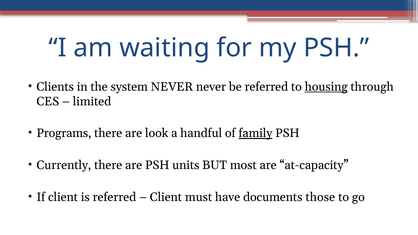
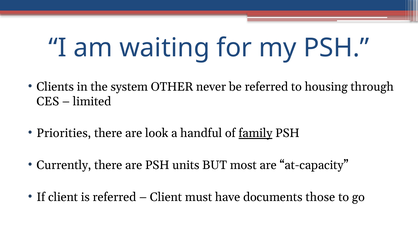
system NEVER: NEVER -> OTHER (172, 87)
housing underline: present -> none (326, 87)
Programs: Programs -> Priorities (64, 133)
